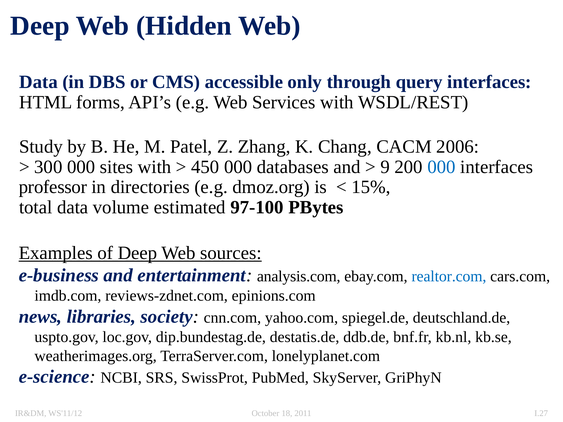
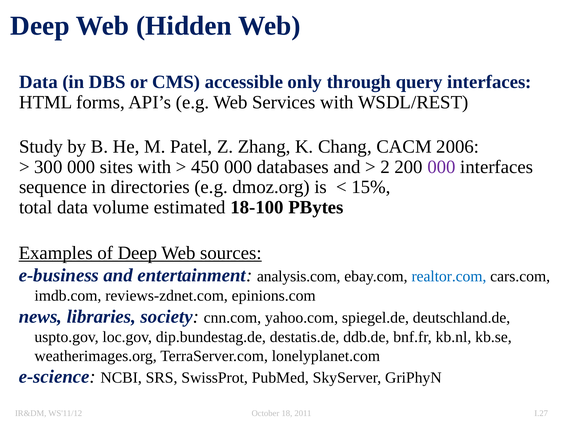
9: 9 -> 2 (385, 167)
000 colour: blue -> purple (441, 167)
professor: professor -> sequence (53, 187)
97-100: 97-100 -> 18-100 (257, 207)
